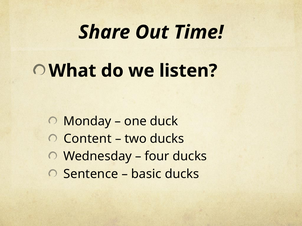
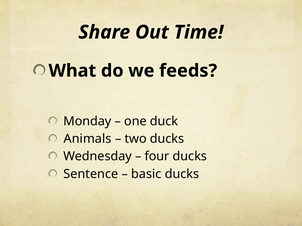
listen: listen -> feeds (188, 71)
Content: Content -> Animals (88, 139)
